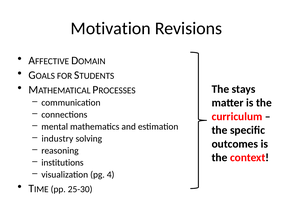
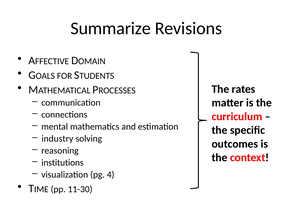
Motivation: Motivation -> Summarize (111, 28)
stays: stays -> rates (244, 89)
25-30: 25-30 -> 11-30 (80, 189)
